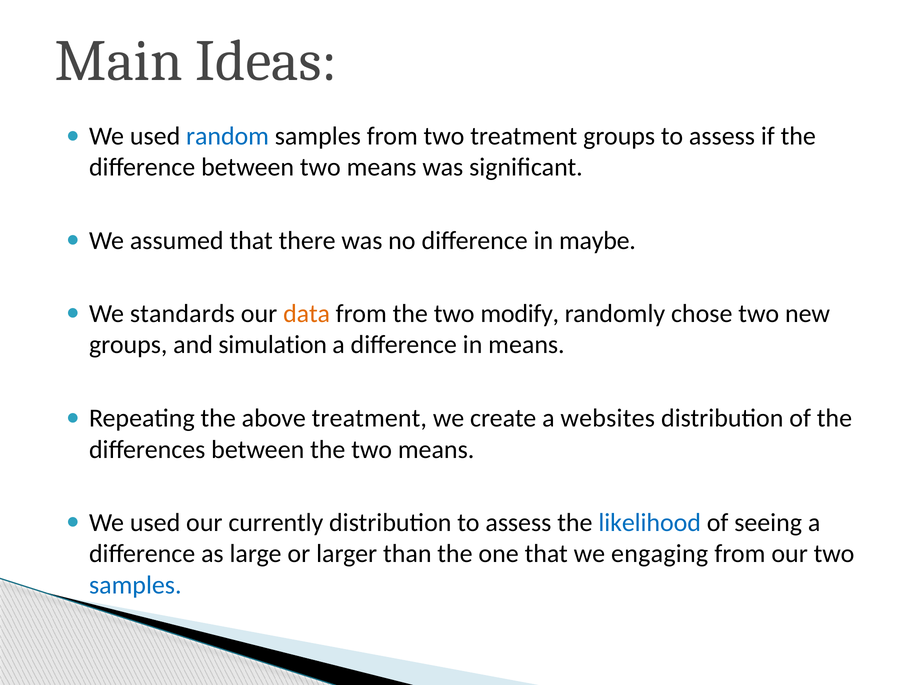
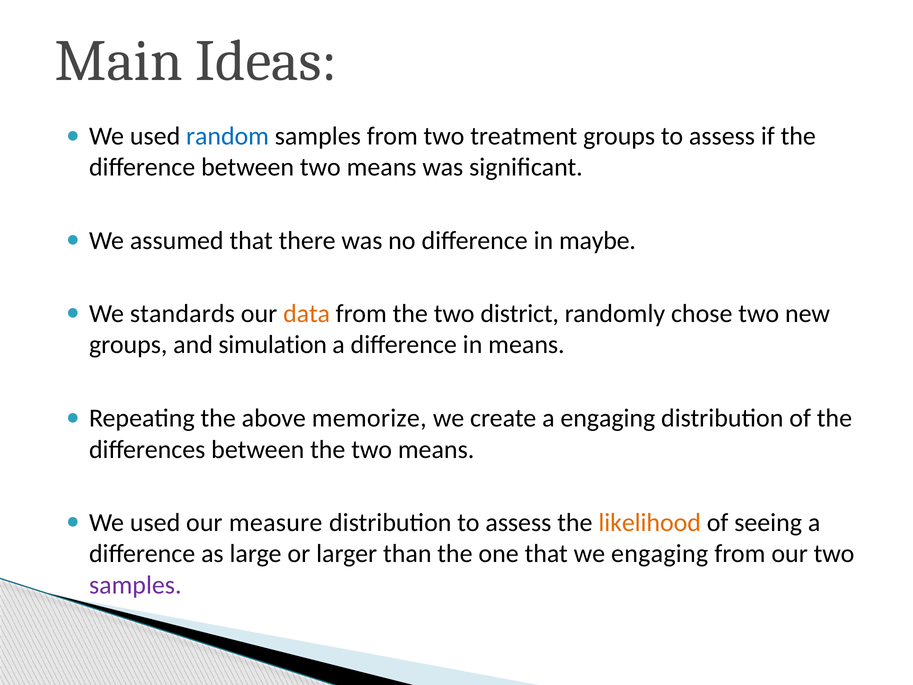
modify: modify -> district (520, 313)
above treatment: treatment -> memorize (369, 418)
a websites: websites -> engaging (608, 418)
currently: currently -> measure (276, 522)
likelihood colour: blue -> orange (650, 522)
samples colour: blue -> purple (135, 585)
